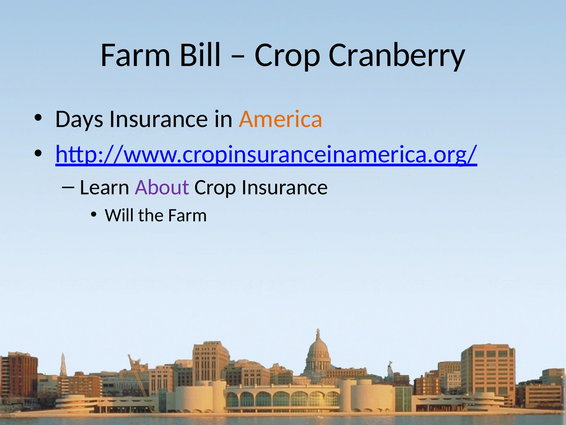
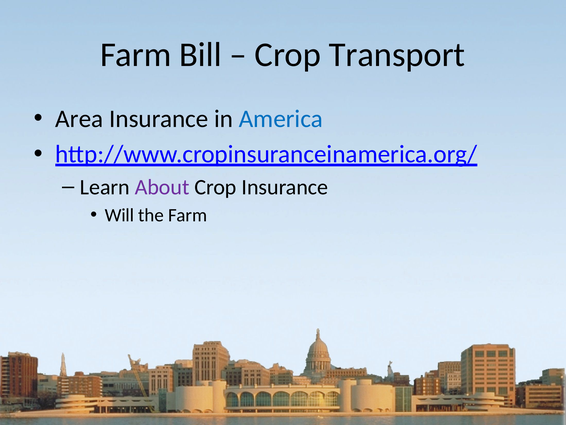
Cranberry: Cranberry -> Transport (397, 55)
Days: Days -> Area (79, 119)
America colour: orange -> blue (281, 119)
